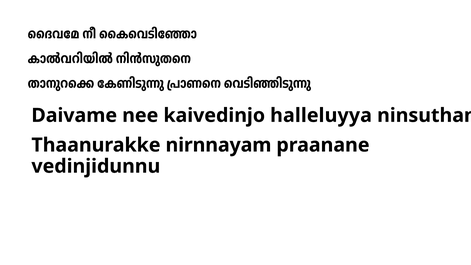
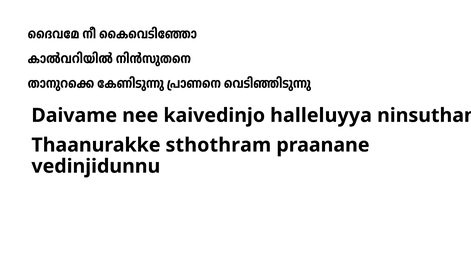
nirnnayam: nirnnayam -> sthothram (218, 145)
